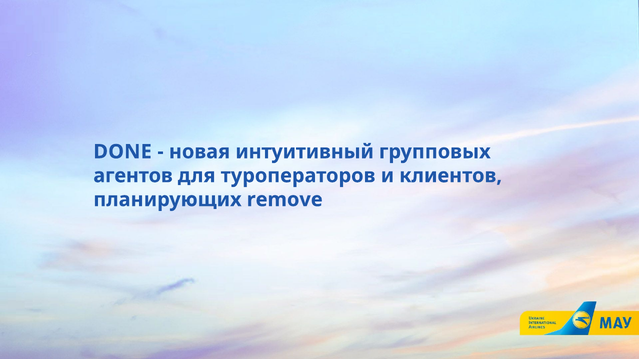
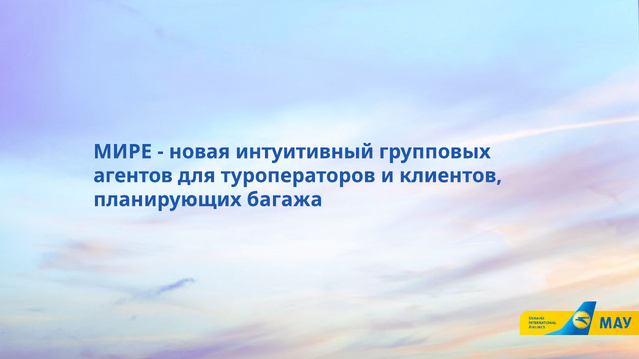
DONE: DONE -> МИРЕ (123, 152)
remove: remove -> багажа (285, 200)
